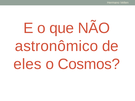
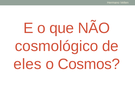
astronômico: astronômico -> cosmológico (57, 46)
